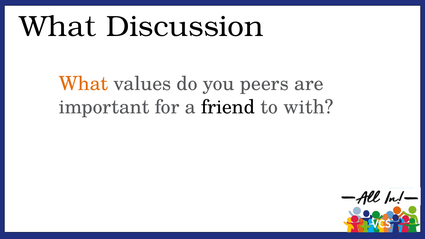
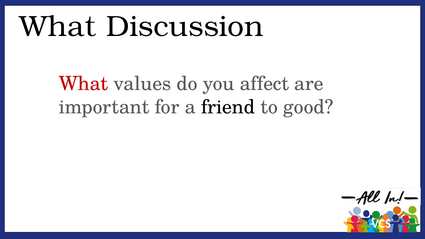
What colour: orange -> red (83, 84)
peers: peers -> affect (265, 84)
with: with -> good (308, 107)
